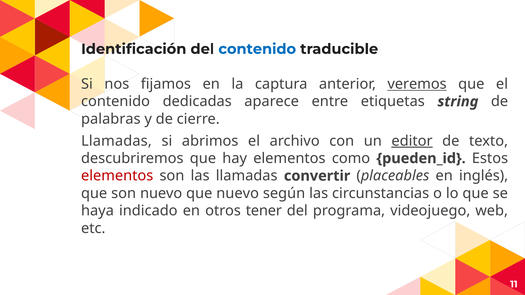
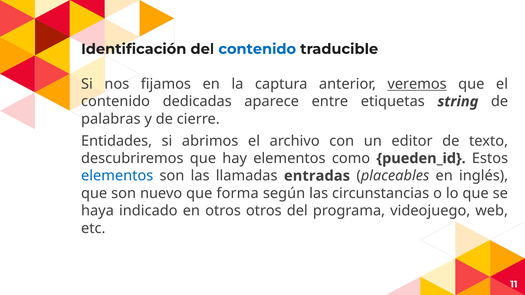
Llamadas: Llamadas -> Entidades (117, 141)
editor underline: present -> none (412, 141)
elementos colour: red -> blue (117, 176)
convertir: convertir -> entradas (317, 176)
que nuevo: nuevo -> forma (238, 194)
otros tener: tener -> otros (264, 211)
